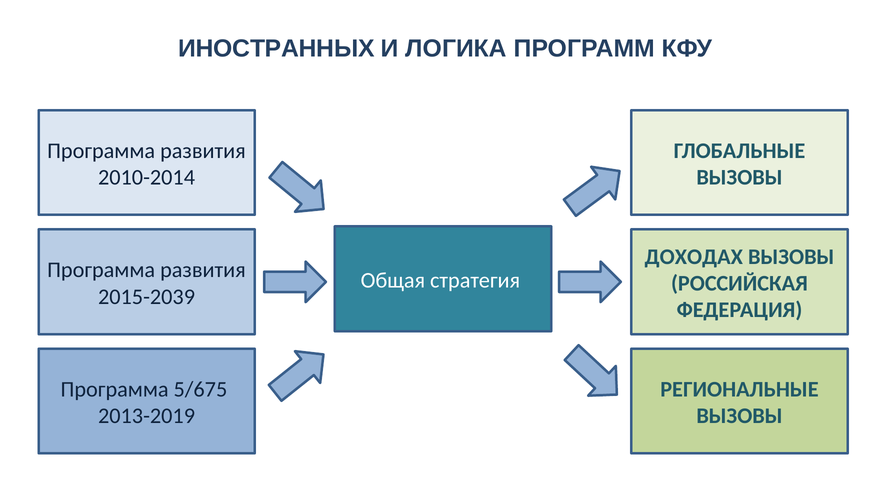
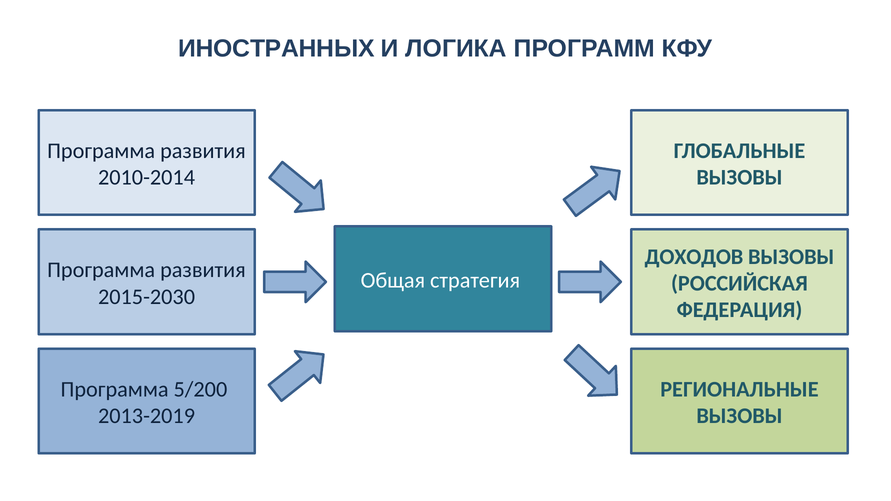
ДОХОДАХ: ДОХОДАХ -> ДОХОДОВ (694, 257)
2015-2039: 2015-2039 -> 2015-2030 (147, 297)
5/675: 5/675 -> 5/200 (200, 389)
